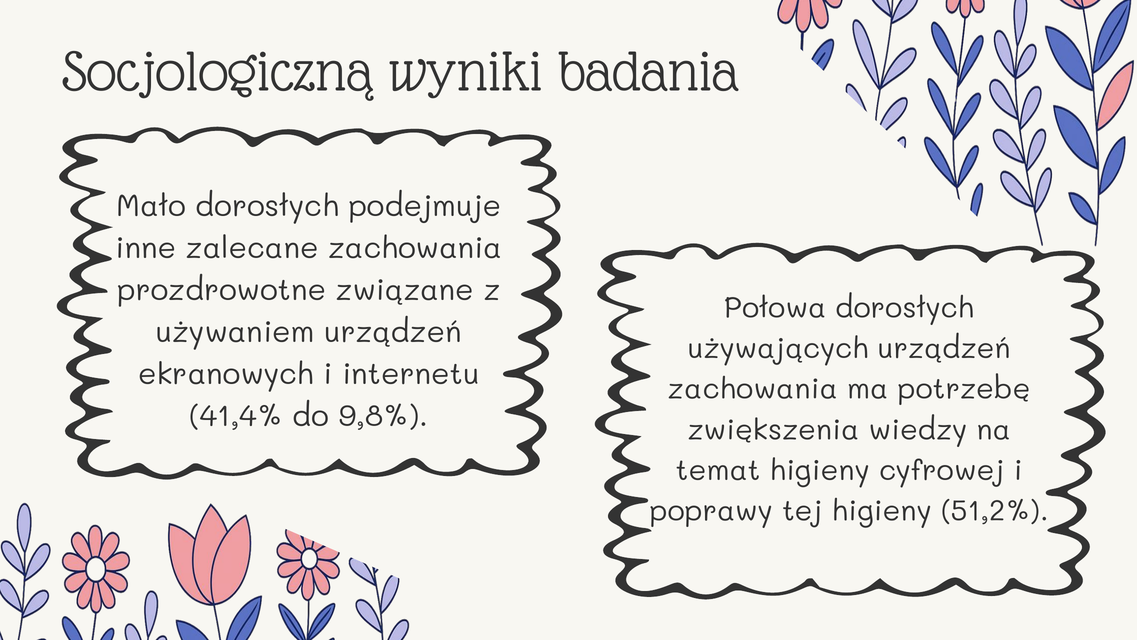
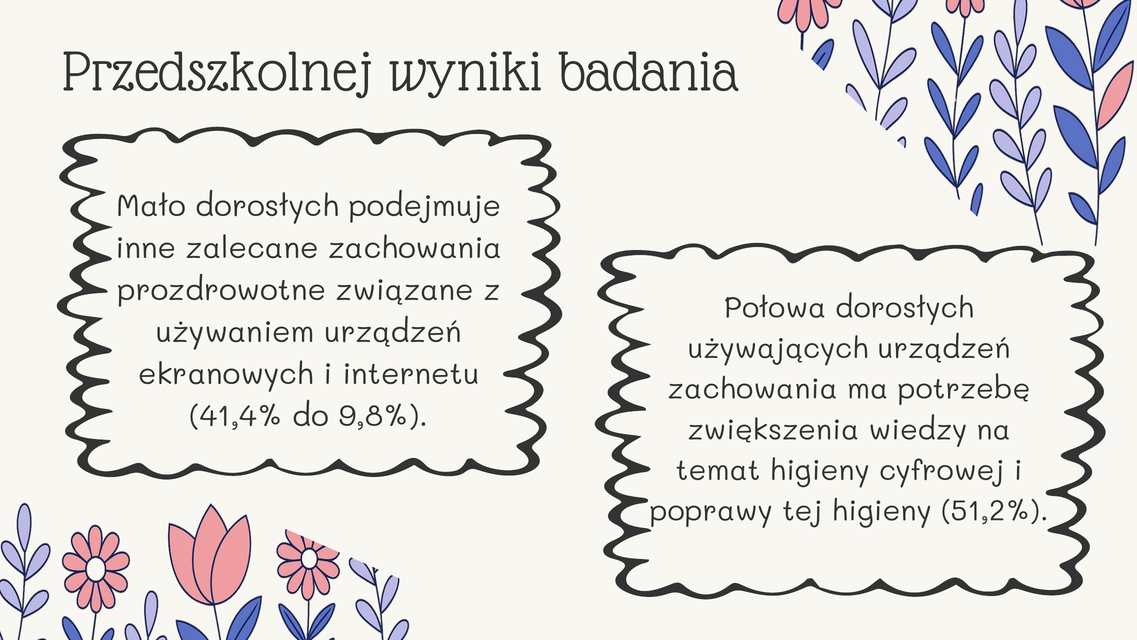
Socjologiczną: Socjologiczną -> Przedszkolnej (218, 70)
